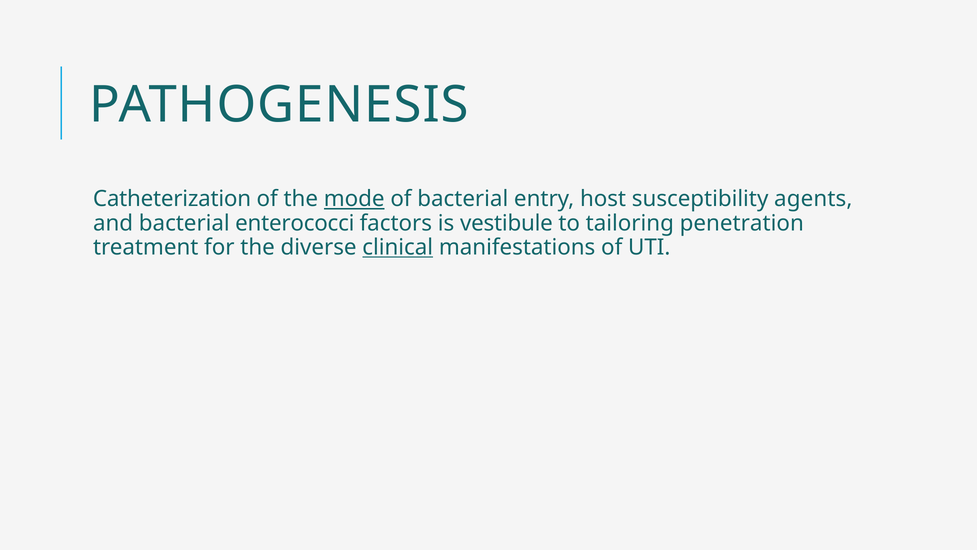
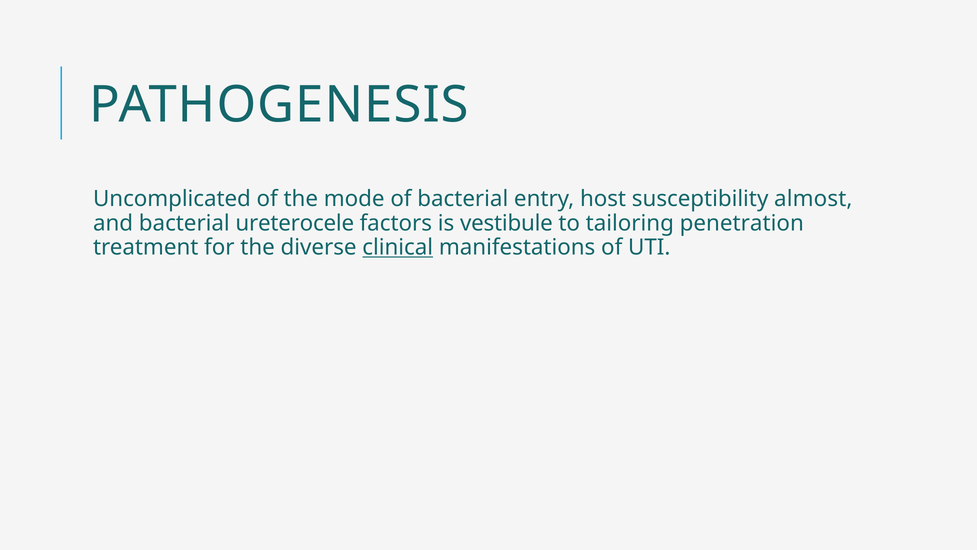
Catheterization: Catheterization -> Uncomplicated (172, 199)
mode underline: present -> none (354, 199)
agents: agents -> almost (813, 199)
enterococci: enterococci -> ureterocele (295, 223)
